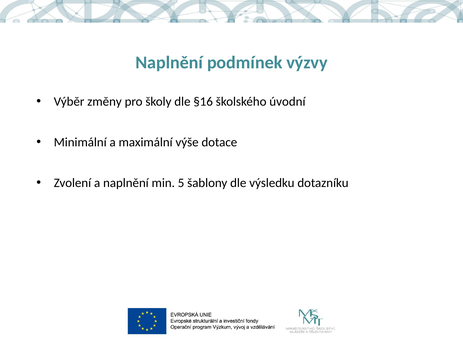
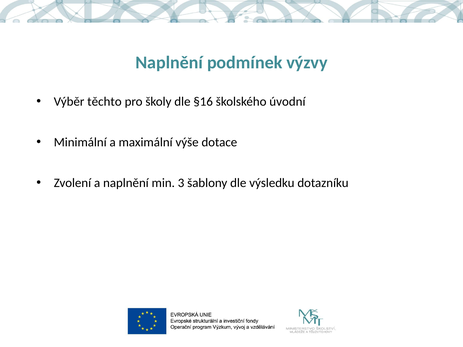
změny: změny -> těchto (104, 102)
5: 5 -> 3 (181, 183)
